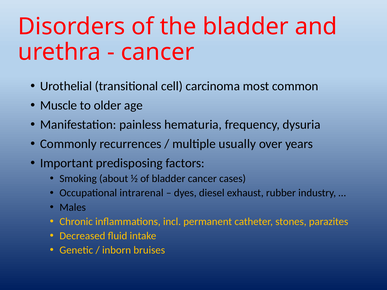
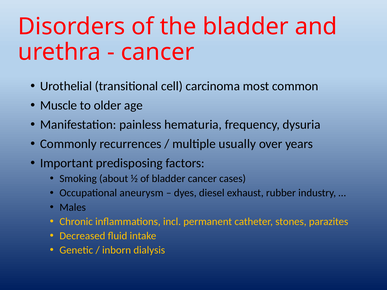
intrarenal: intrarenal -> aneurysm (142, 193)
bruises: bruises -> dialysis (149, 250)
